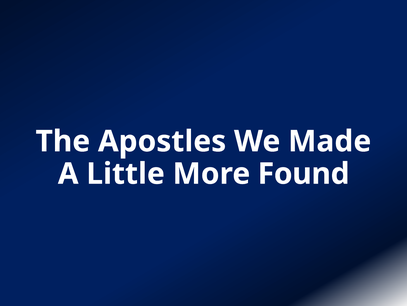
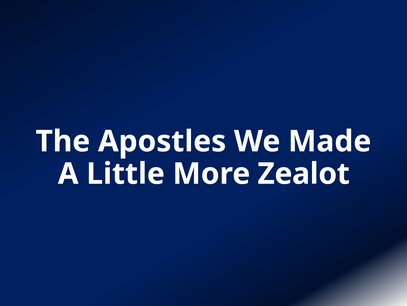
Found: Found -> Zealot (304, 173)
